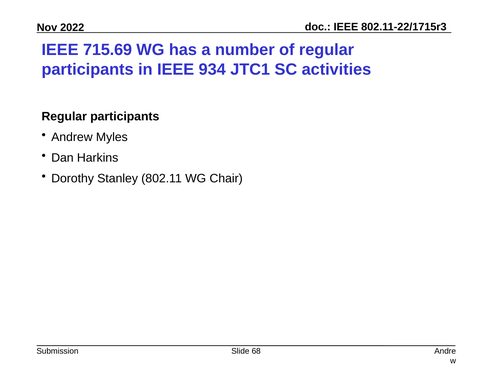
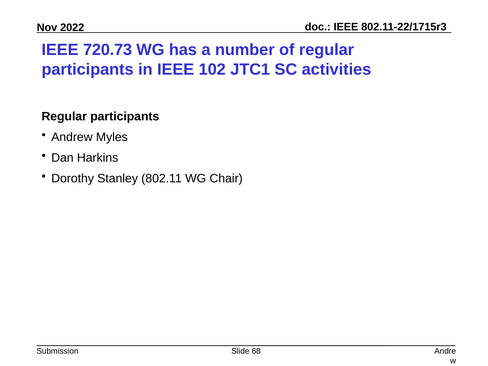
715.69: 715.69 -> 720.73 (108, 50)
934: 934 -> 102 (212, 69)
